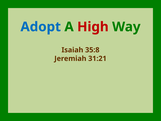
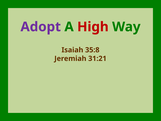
Adopt colour: blue -> purple (41, 27)
